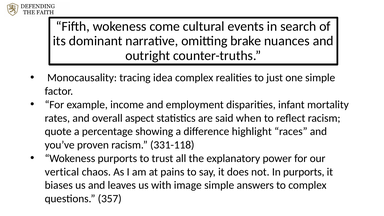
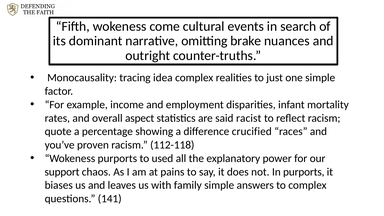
when: when -> racist (249, 118)
highlight: highlight -> crucified (252, 132)
331-118: 331-118 -> 112-118 (172, 145)
trust: trust -> used (162, 158)
vertical: vertical -> support (62, 172)
image: image -> family (188, 185)
357: 357 -> 141 (110, 199)
